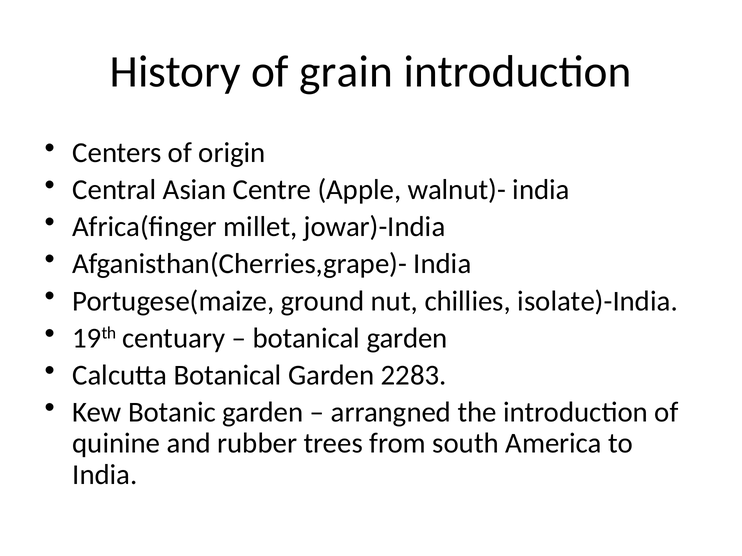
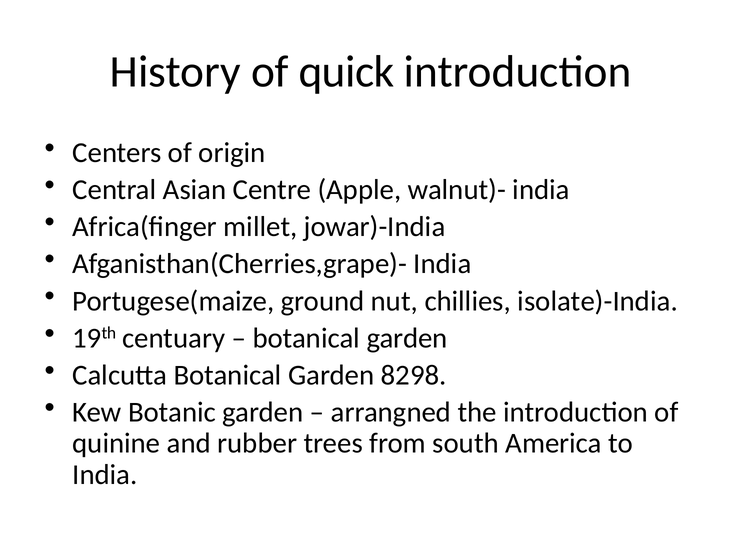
grain: grain -> quick (346, 72)
2283: 2283 -> 8298 (414, 375)
